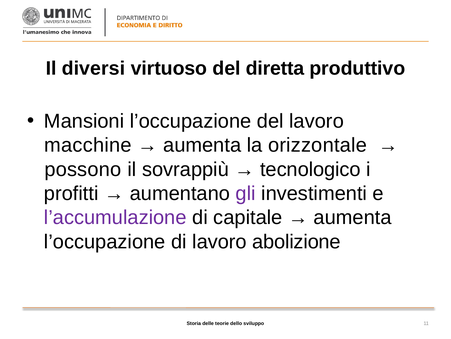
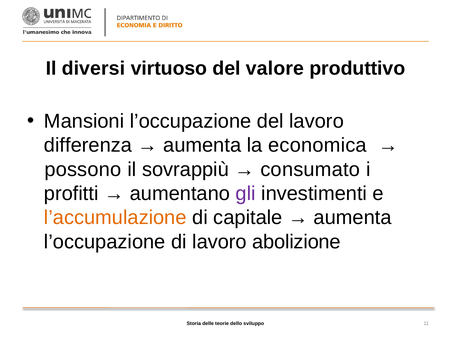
diretta: diretta -> valore (275, 68)
macchine: macchine -> differenza (88, 145)
orizzontale: orizzontale -> economica (317, 145)
tecnologico: tecnologico -> consumato (310, 169)
l’accumulazione colour: purple -> orange (115, 217)
